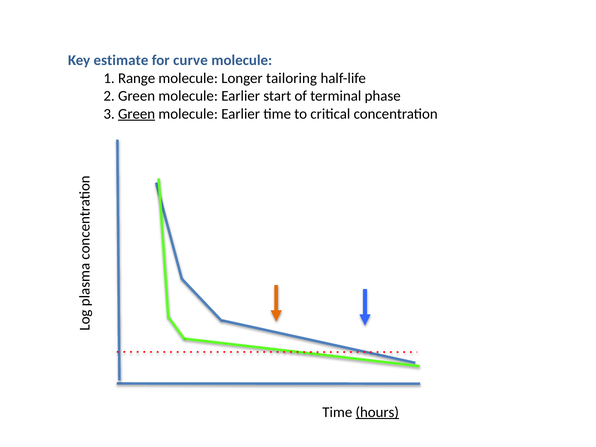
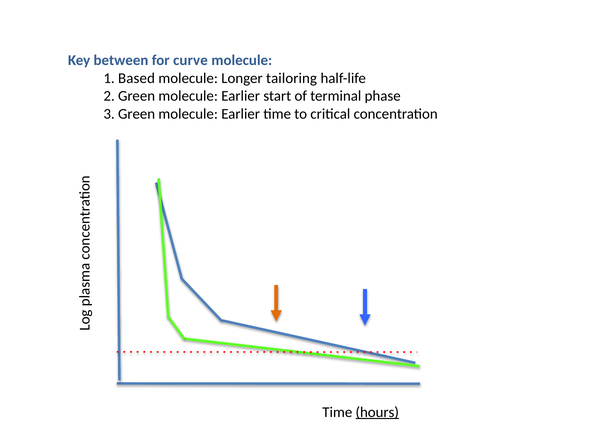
estimate: estimate -> between (121, 60)
Range: Range -> Based (136, 78)
Green underline: present -> none (137, 114)
